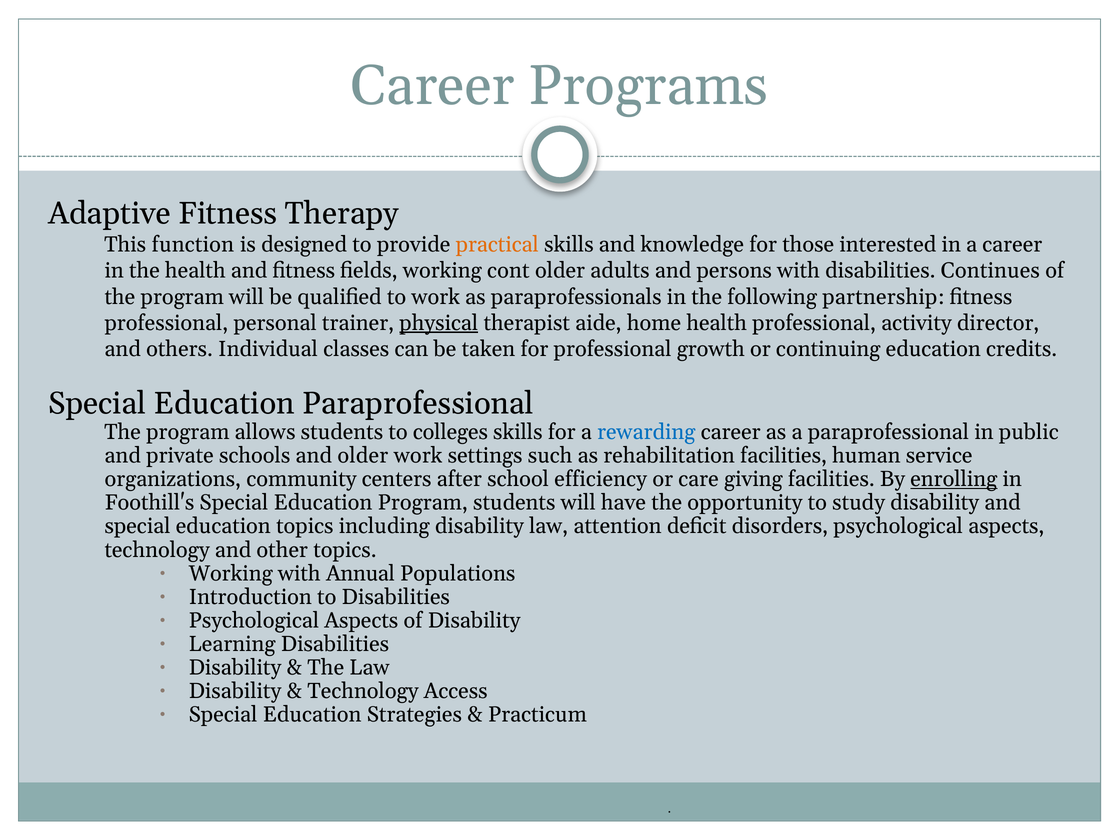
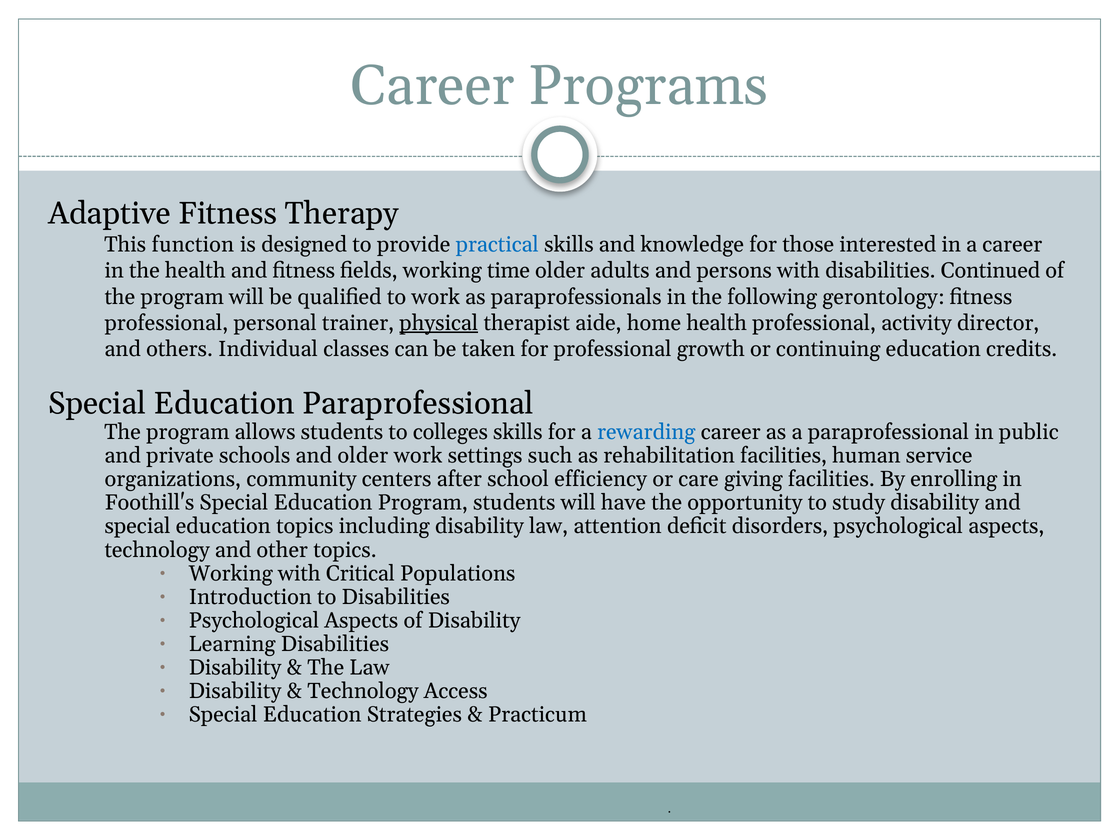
practical colour: orange -> blue (497, 245)
cont: cont -> time (509, 271)
Continues: Continues -> Continued (991, 271)
partnership: partnership -> gerontology (883, 297)
enrolling underline: present -> none (954, 479)
Annual: Annual -> Critical (360, 573)
